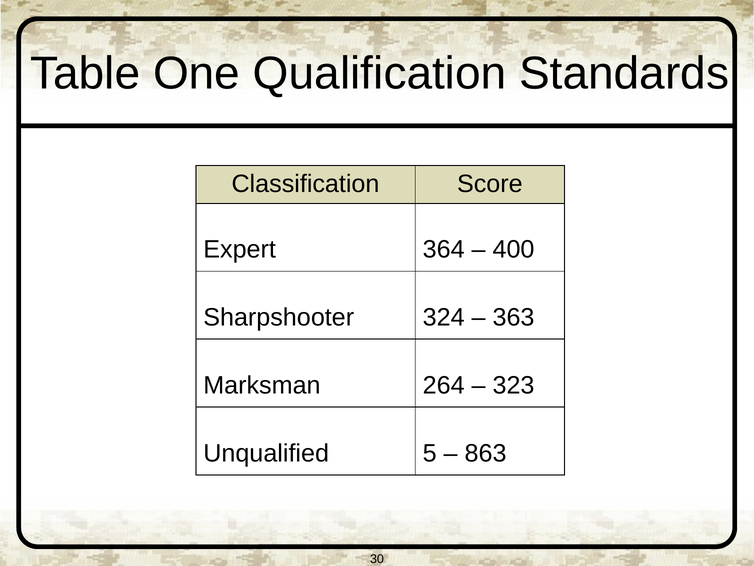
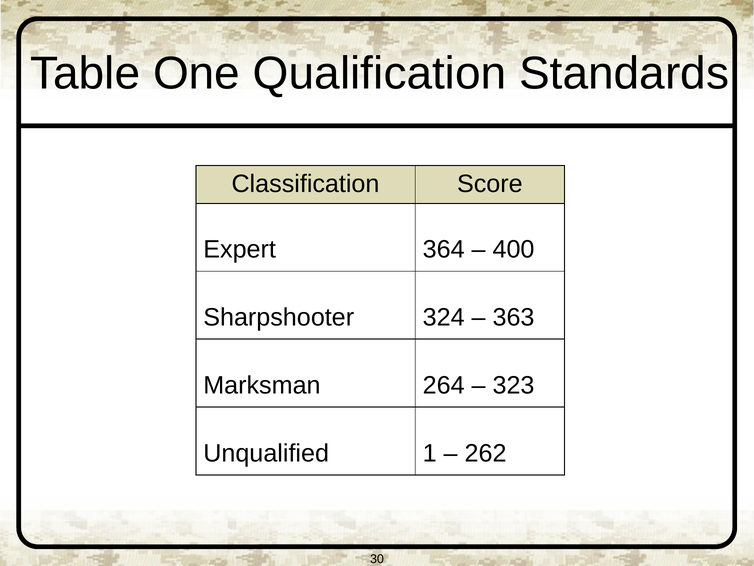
5: 5 -> 1 (430, 453)
863: 863 -> 262 (486, 453)
